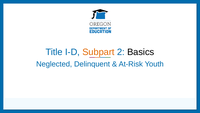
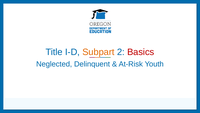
Basics colour: black -> red (141, 52)
